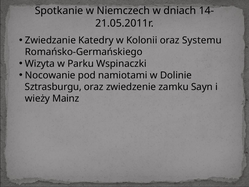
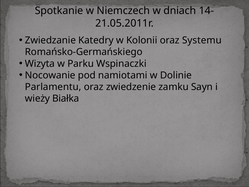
Sztrasburgu: Sztrasburgu -> Parlamentu (53, 87)
Mainz: Mainz -> Białka (66, 98)
